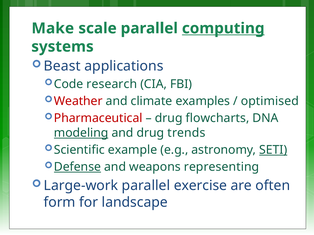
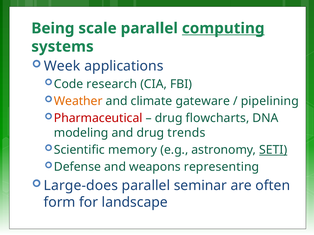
Make: Make -> Being (53, 28)
Beast: Beast -> Week (62, 66)
Weather colour: red -> orange (78, 101)
examples: examples -> gateware (203, 101)
optimised: optimised -> pipelining (270, 101)
modeling underline: present -> none (81, 133)
example: example -> memory (133, 150)
Defense underline: present -> none (77, 167)
Large-work: Large-work -> Large-does (81, 186)
exercise: exercise -> seminar (200, 186)
